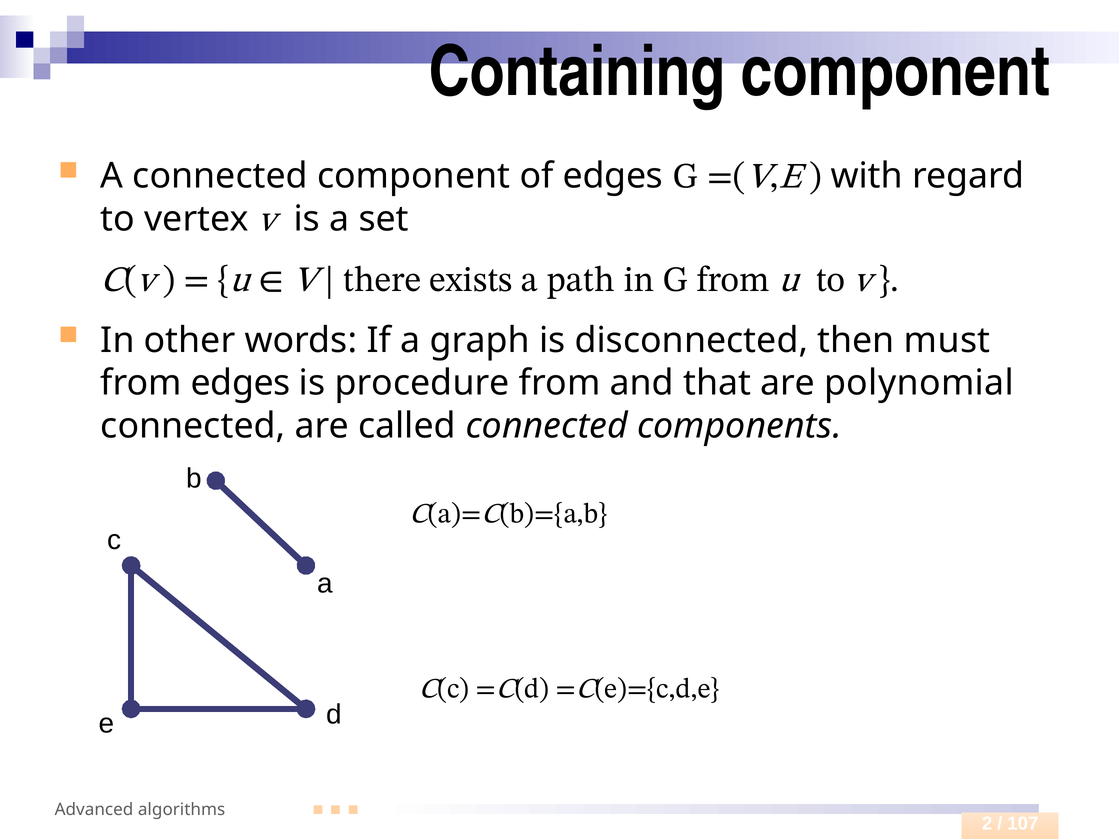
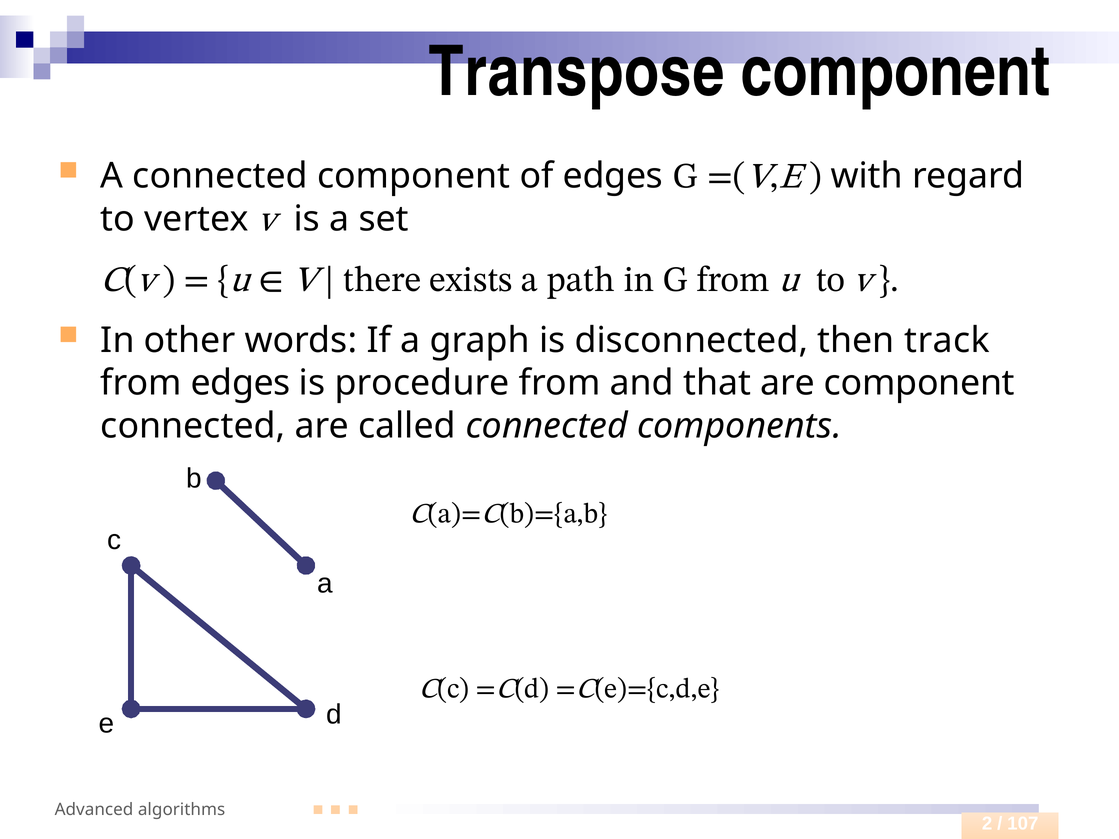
Containing: Containing -> Transpose (577, 72)
must: must -> track (947, 340)
are polynomial: polynomial -> component (919, 383)
